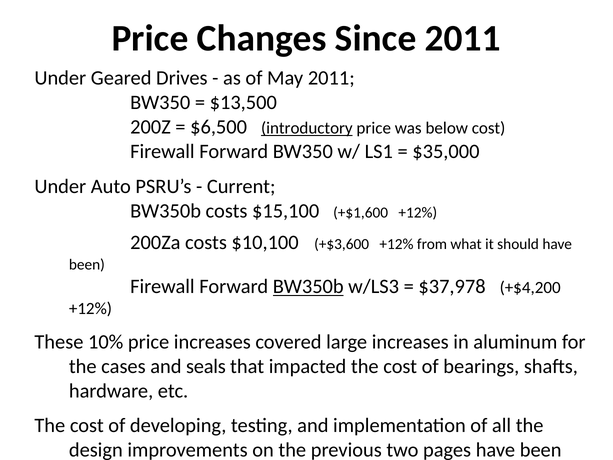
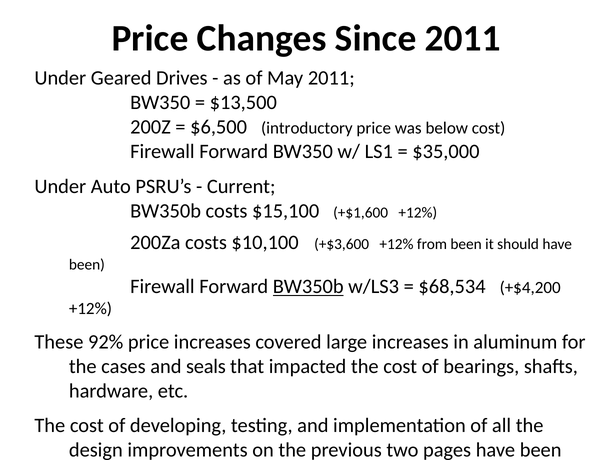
introductory underline: present -> none (307, 128)
from what: what -> been (466, 244)
$37,978: $37,978 -> $68,534 (452, 286)
10%: 10% -> 92% (106, 342)
